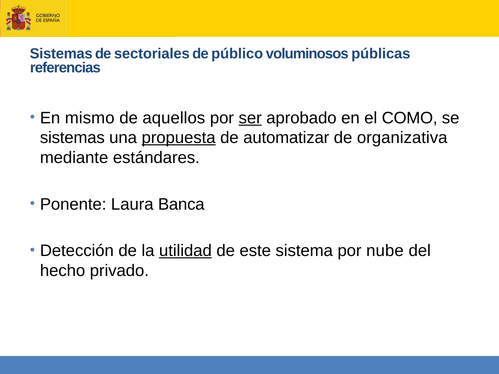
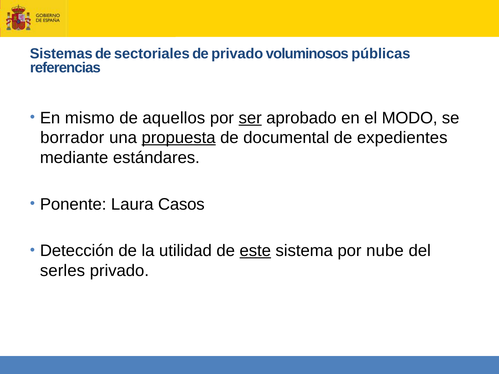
de público: público -> privado (237, 54)
COMO: COMO -> MODO (410, 118)
sistemas: sistemas -> borrador (72, 138)
automatizar: automatizar -> documental (286, 138)
organizativa: organizativa -> expedientes (402, 138)
Banca: Banca -> Casos (181, 204)
utilidad underline: present -> none (185, 251)
este underline: none -> present (255, 251)
hecho: hecho -> serles (62, 271)
